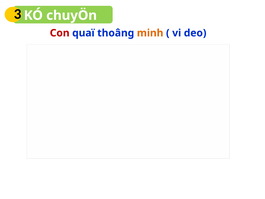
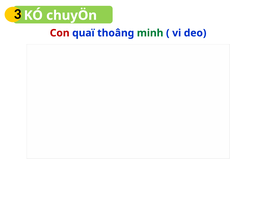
minh colour: orange -> green (150, 33)
